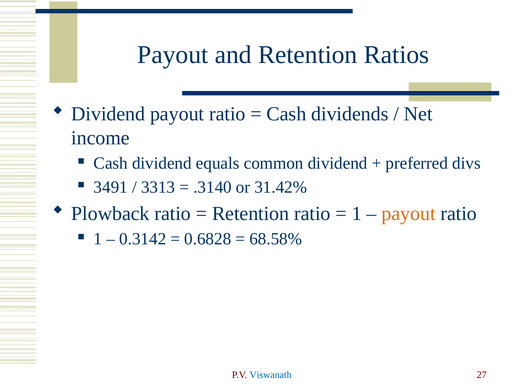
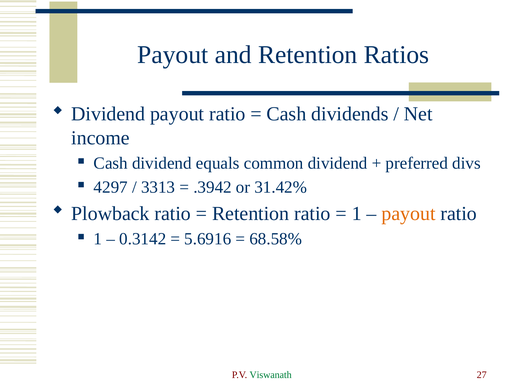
3491: 3491 -> 4297 (111, 187)
.3140: .3140 -> .3942 (213, 187)
0.6828: 0.6828 -> 5.6916 (208, 239)
Viswanath colour: blue -> green (271, 375)
